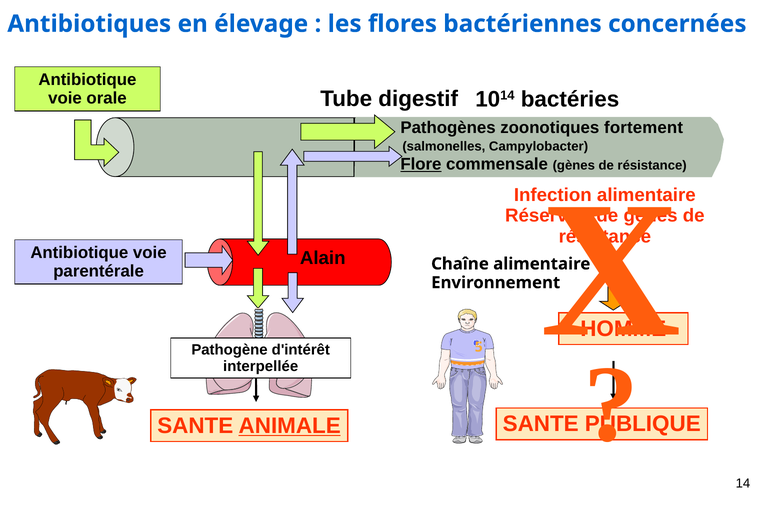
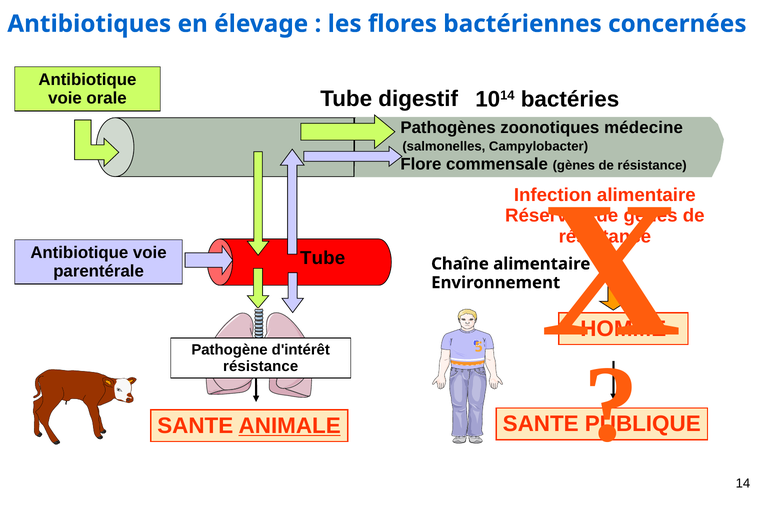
fortement: fortement -> médecine (644, 128)
Flore underline: present -> none (421, 164)
Alain: Alain -> Tube (323, 258)
interpellée: interpellée -> résistance (261, 366)
